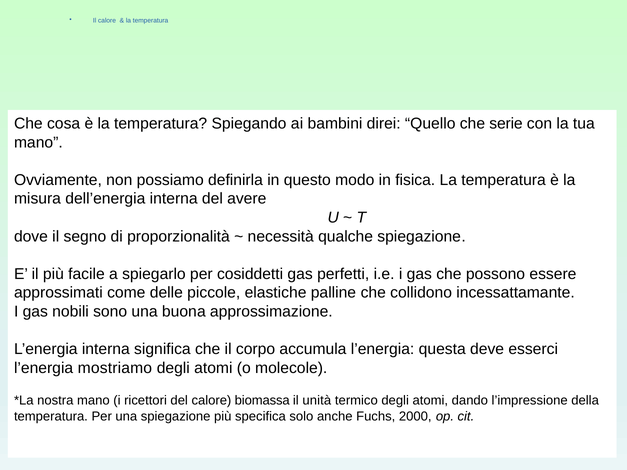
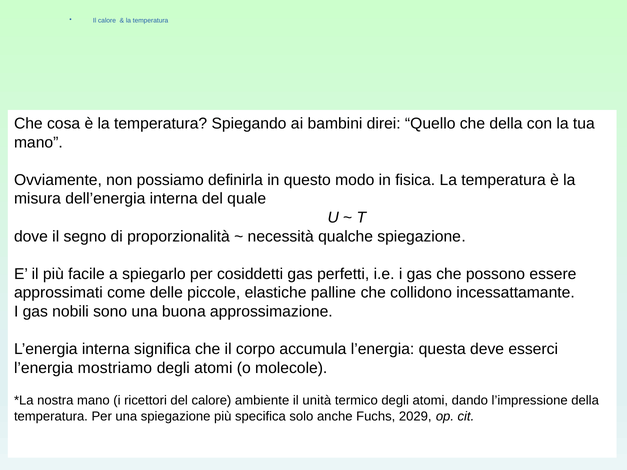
che serie: serie -> della (506, 124)
avere: avere -> quale (247, 199)
biomassa: biomassa -> ambiente (262, 401)
2000: 2000 -> 2029 (415, 417)
